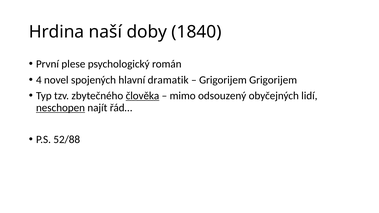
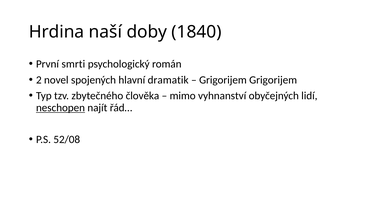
plese: plese -> smrti (73, 64)
4: 4 -> 2 (39, 80)
člověka underline: present -> none (142, 96)
odsouzený: odsouzený -> vyhnanství (222, 96)
52/88: 52/88 -> 52/08 (67, 140)
